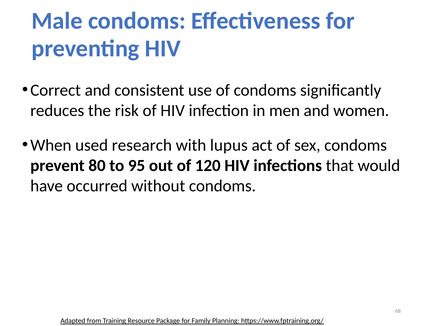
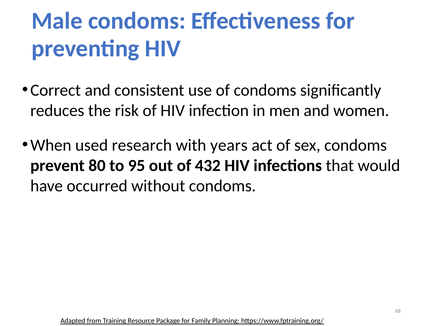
lupus: lupus -> years (229, 145)
120: 120 -> 432 (208, 166)
